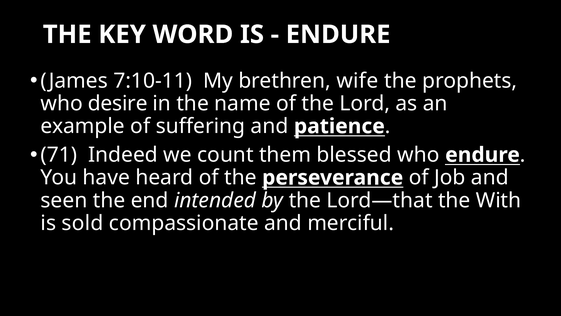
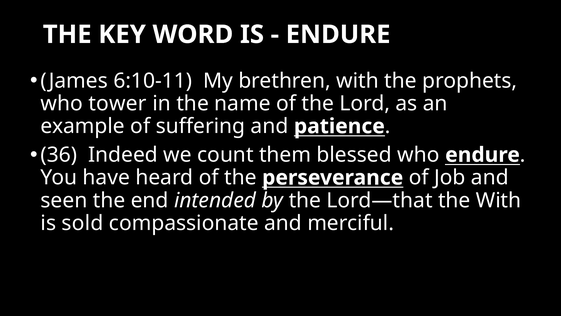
7:10-11: 7:10-11 -> 6:10-11 (153, 81)
brethren wife: wife -> with (357, 81)
desire: desire -> tower (118, 103)
71: 71 -> 36 (59, 155)
